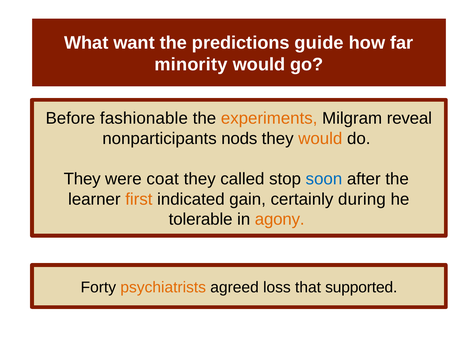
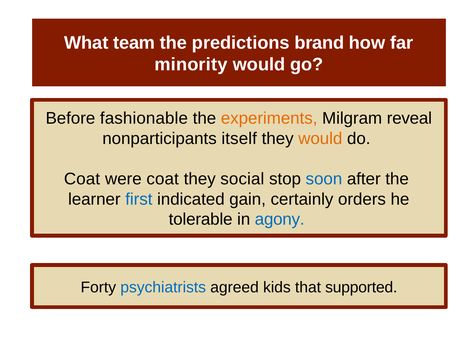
want: want -> team (134, 43)
guide: guide -> brand (319, 43)
nods: nods -> itself (239, 139)
They: They -> Coat (82, 179)
called: called -> social (242, 179)
first colour: orange -> blue (139, 199)
during: during -> orders (362, 199)
agony colour: orange -> blue (280, 220)
psychiatrists colour: orange -> blue (163, 287)
loss: loss -> kids (277, 287)
